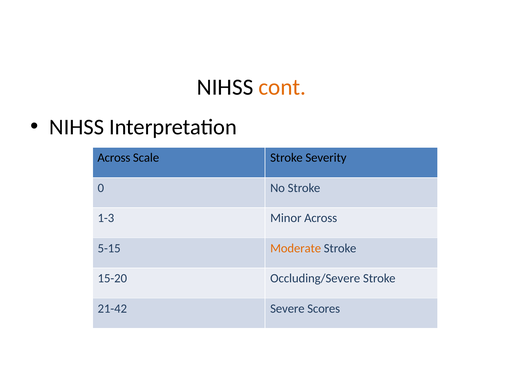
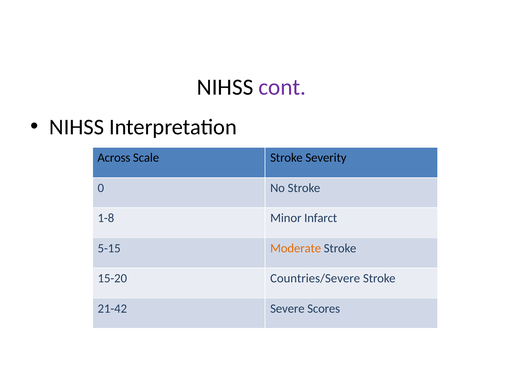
cont colour: orange -> purple (282, 87)
1-3: 1-3 -> 1-8 (106, 218)
Minor Across: Across -> Infarct (321, 218)
Occluding/Severe: Occluding/Severe -> Countries/Severe (315, 278)
